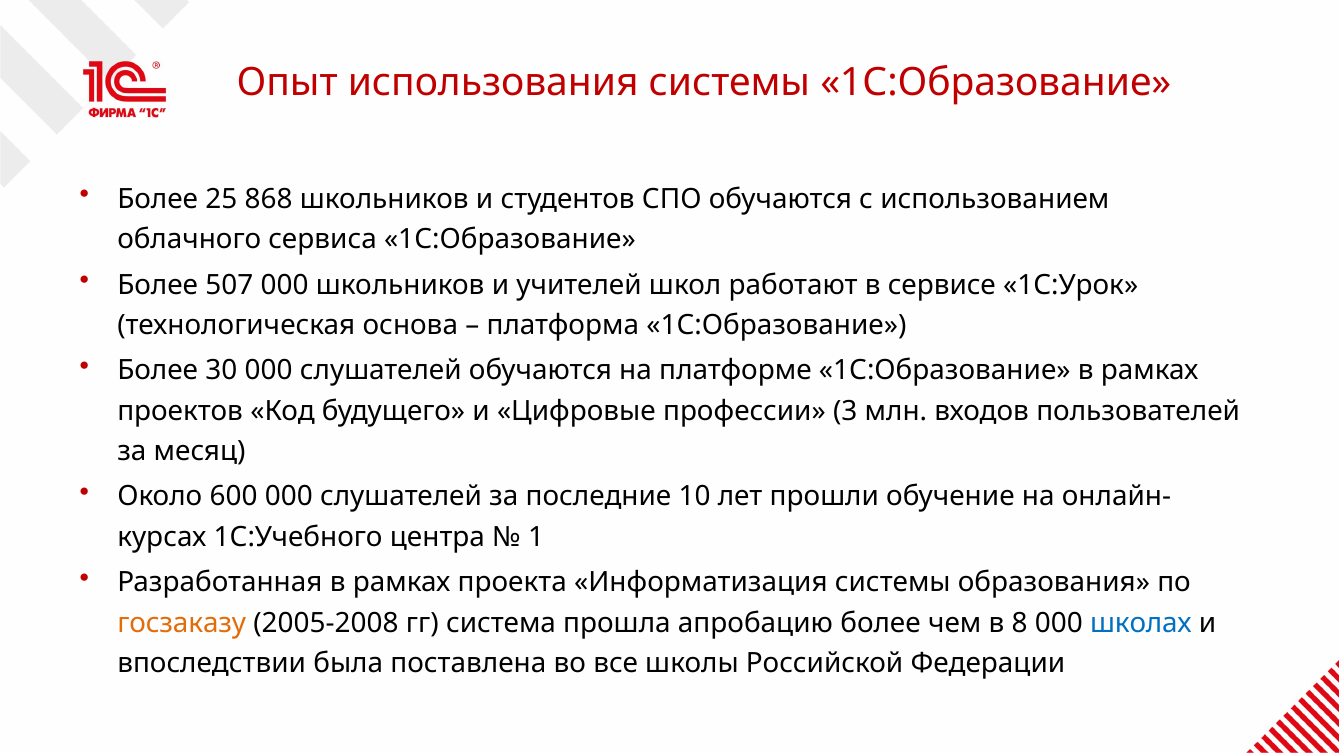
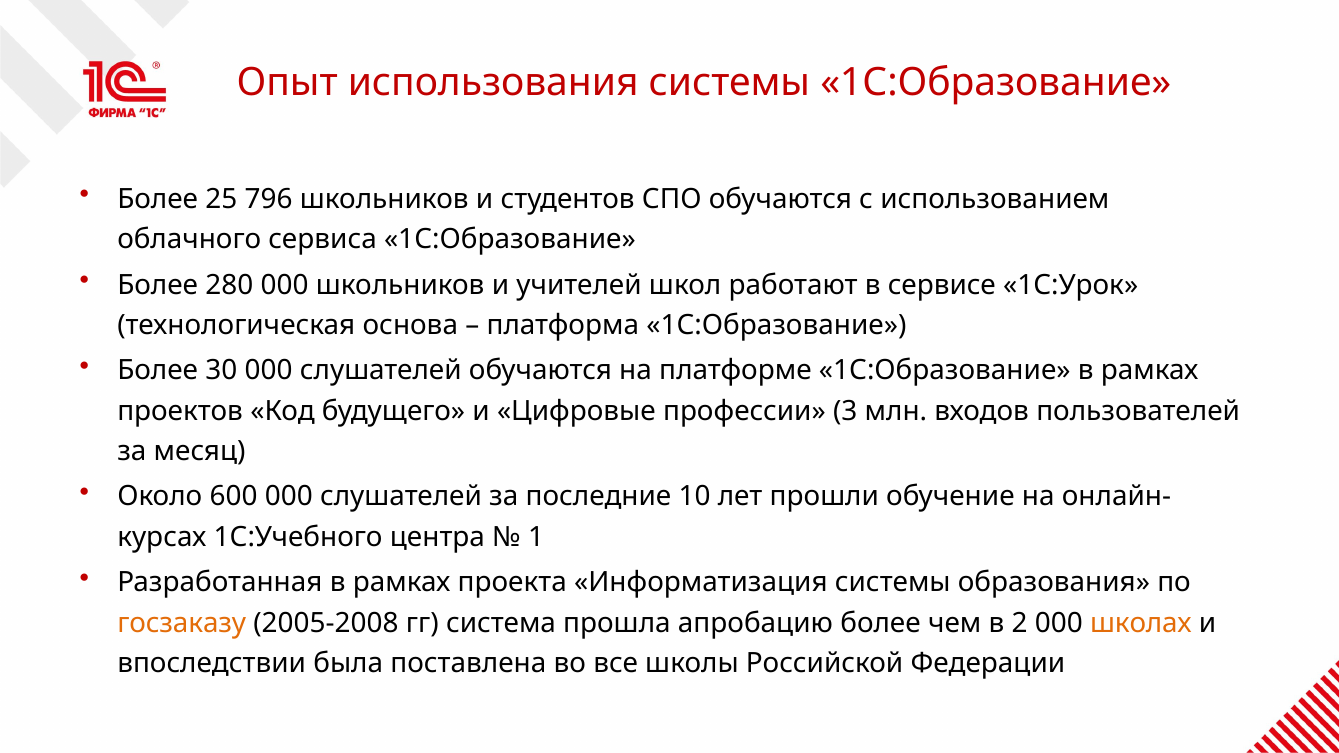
868: 868 -> 796 (269, 199)
507: 507 -> 280 (229, 285)
8: 8 -> 2 (1020, 623)
школах colour: blue -> orange (1141, 623)
